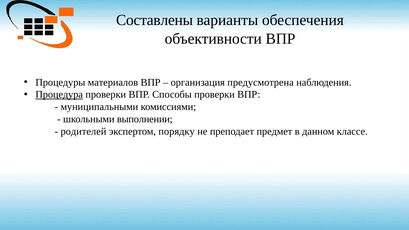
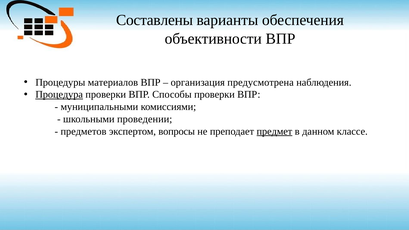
выполнении: выполнении -> проведении (145, 119)
родителей: родителей -> предметов (84, 131)
порядку: порядку -> вопросы (177, 131)
предмет underline: none -> present (274, 131)
